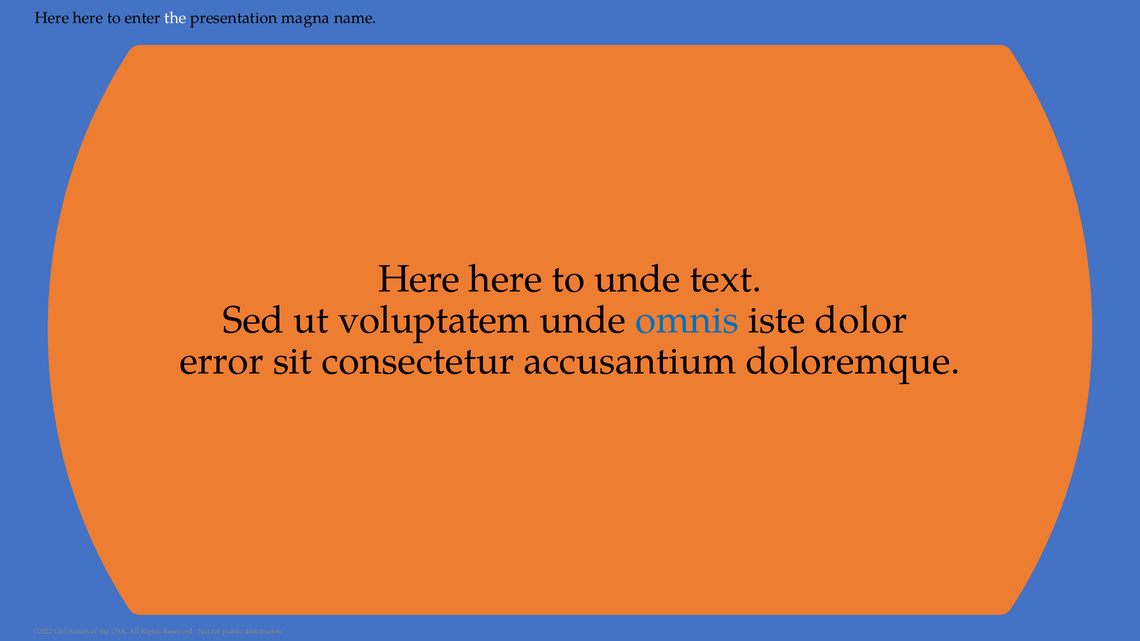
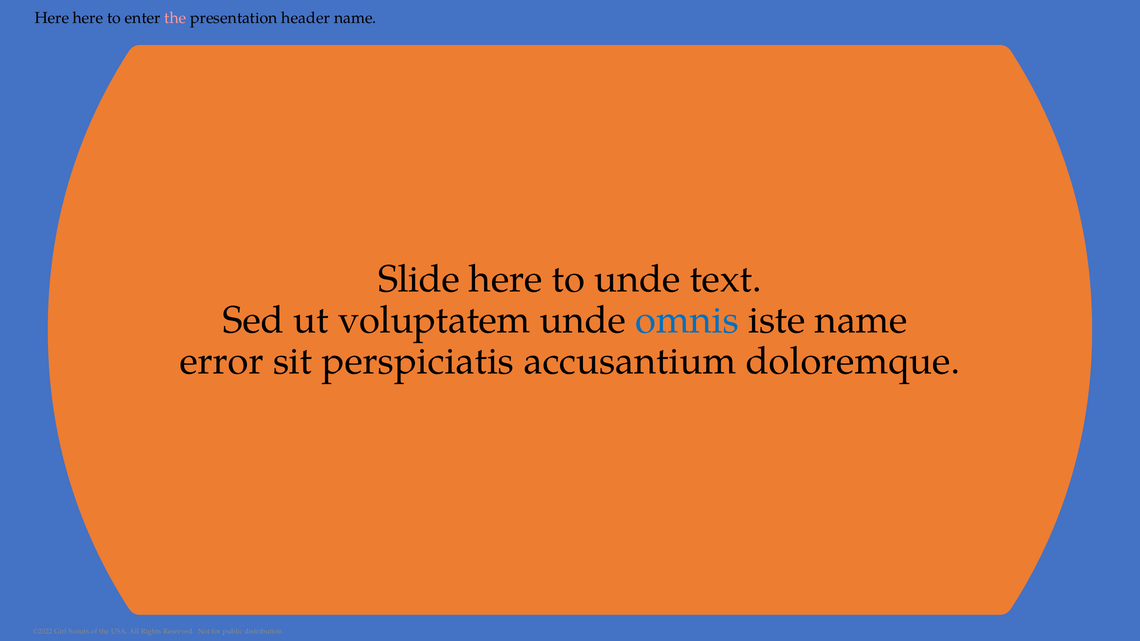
the colour: white -> pink (175, 18)
magna: magna -> header (306, 18)
Here: Here -> Slide (419, 279)
iste dolor: dolor -> name (861, 320)
consectetur: consectetur -> perspiciatis (418, 361)
